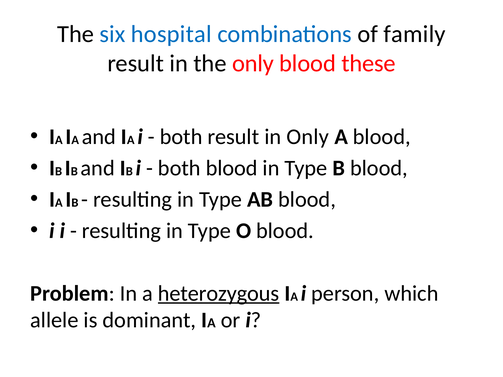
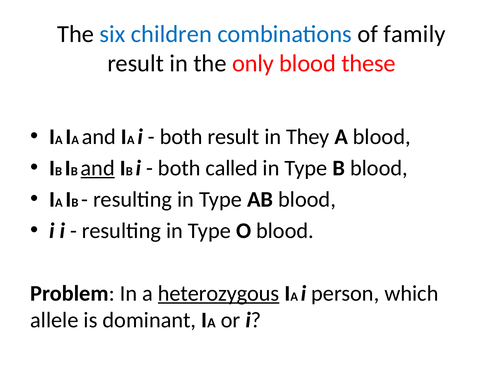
hospital: hospital -> children (171, 34)
in Only: Only -> They (308, 137)
and underline: none -> present (98, 168)
both blood: blood -> called (232, 168)
